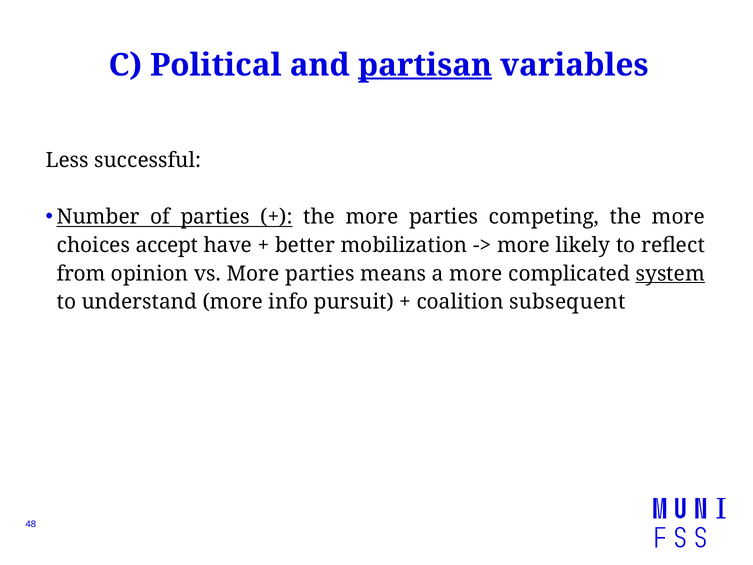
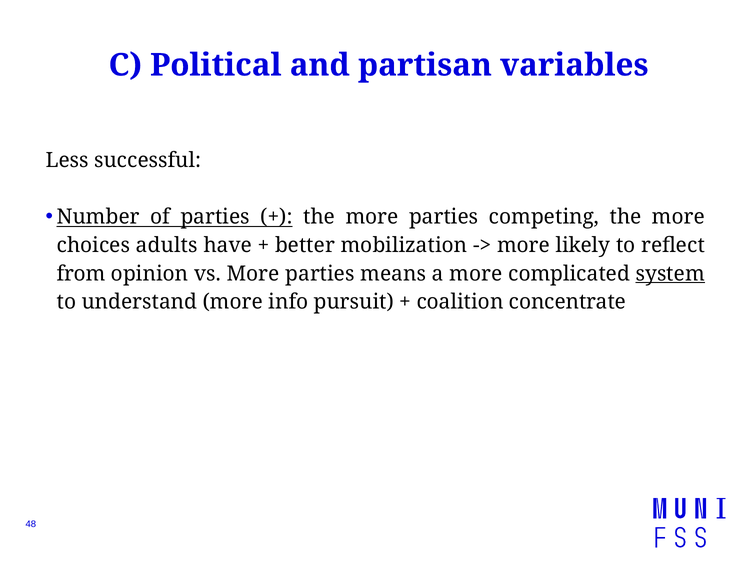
partisan underline: present -> none (425, 65)
accept: accept -> adults (167, 245)
subsequent: subsequent -> concentrate (568, 302)
